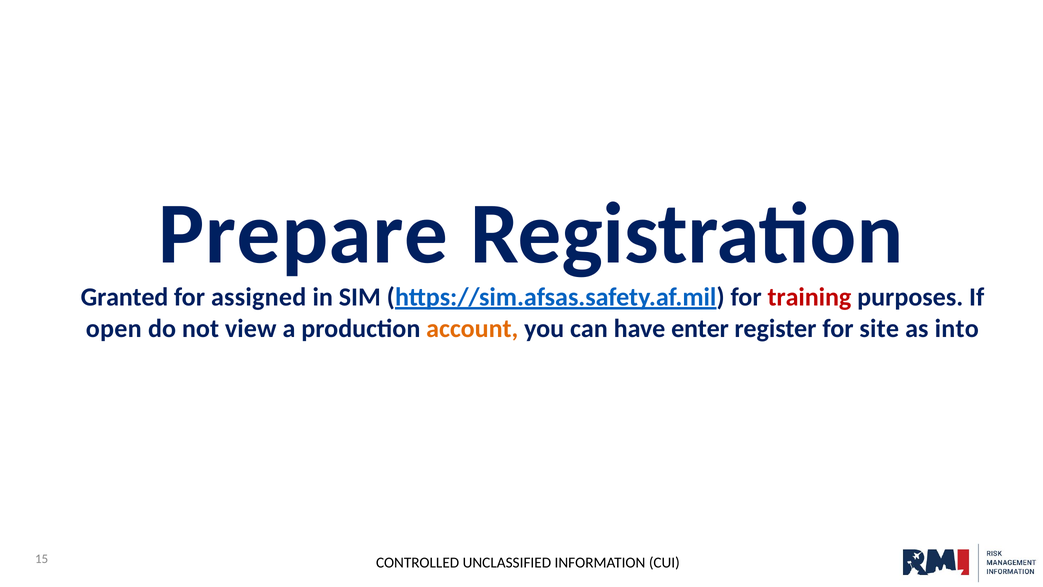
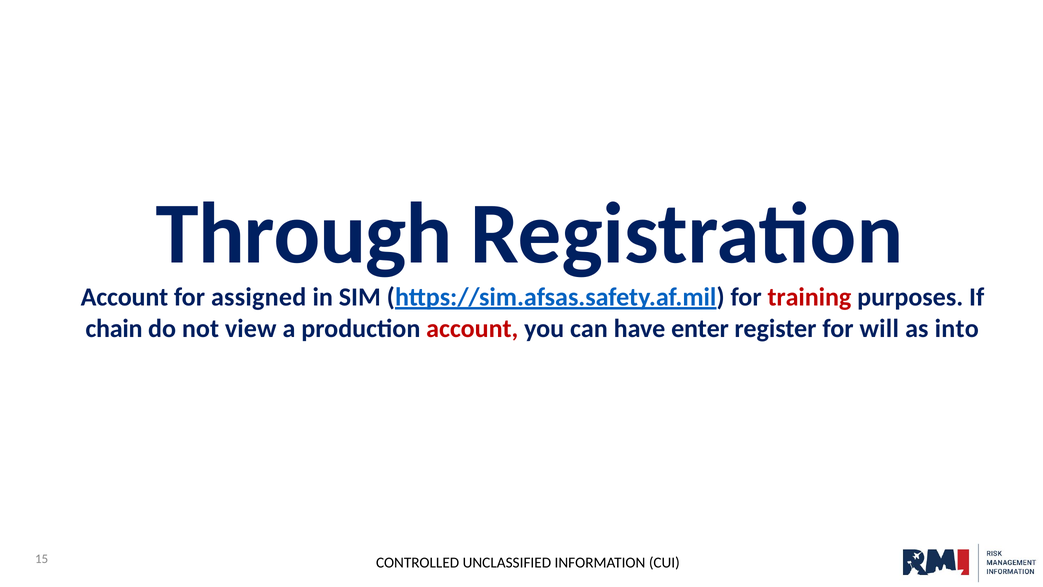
Prepare: Prepare -> Through (304, 234)
Granted: Granted -> Account (124, 297)
open: open -> chain (114, 329)
account colour: orange -> red (472, 329)
site: site -> will (879, 329)
